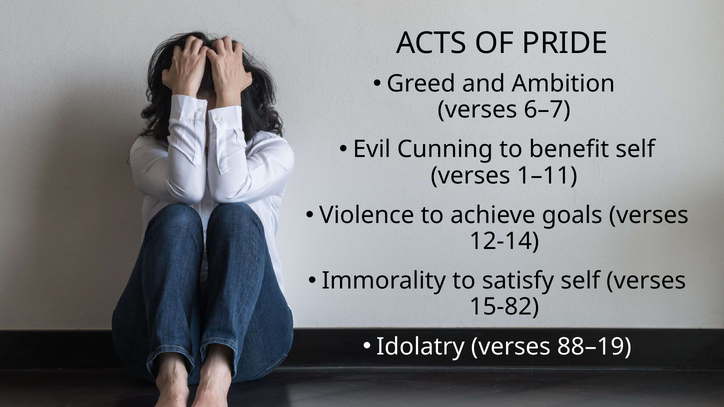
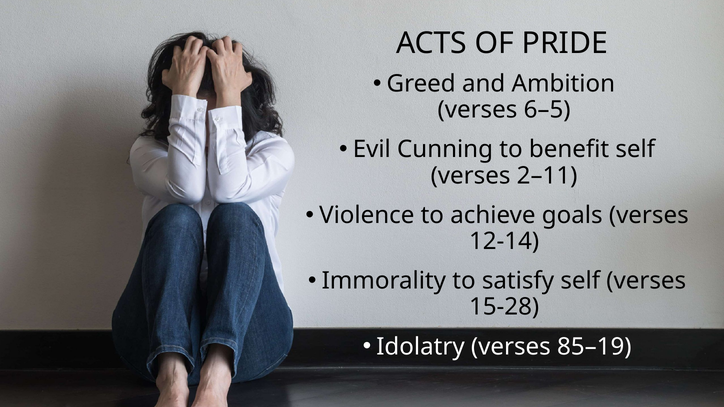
6–7: 6–7 -> 6–5 (547, 110)
1–11: 1–11 -> 2–11 (547, 176)
15-82: 15-82 -> 15-28 (504, 307)
88–19: 88–19 -> 85–19 (594, 347)
